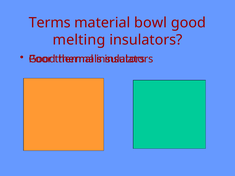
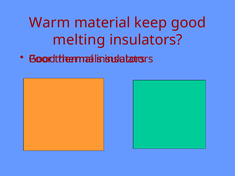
Terms: Terms -> Warm (50, 23)
bowl: bowl -> keep (151, 23)
